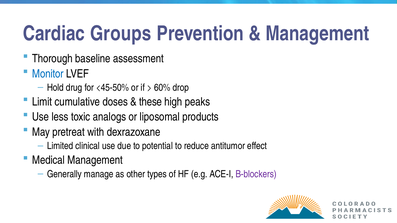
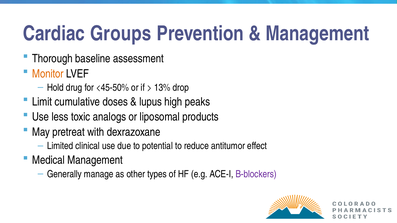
Monitor colour: blue -> orange (48, 74)
60%: 60% -> 13% (162, 88)
these: these -> lupus (151, 102)
